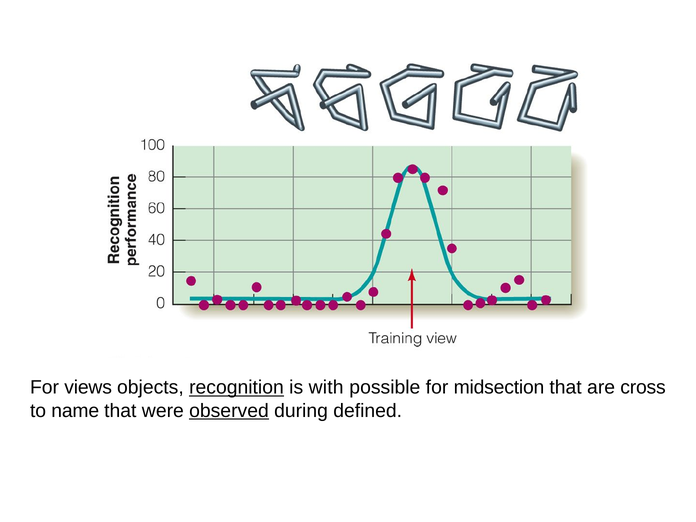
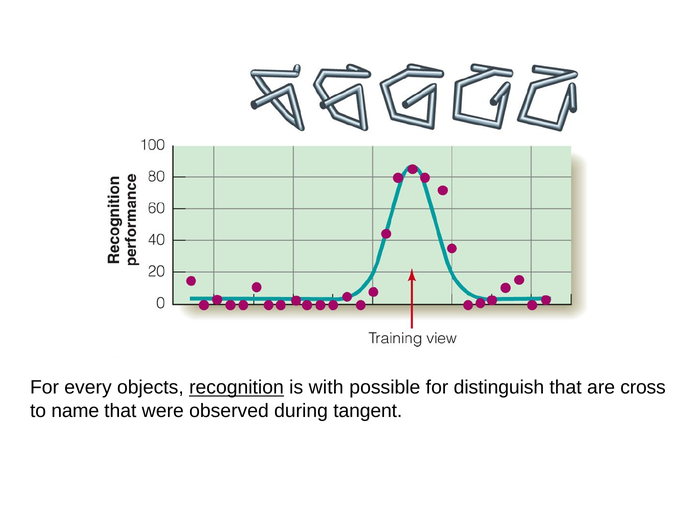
views: views -> every (88, 388)
midsection: midsection -> distinguish (499, 388)
observed underline: present -> none (229, 411)
defined: defined -> tangent (368, 411)
